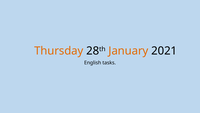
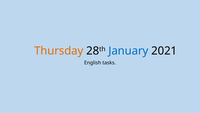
January colour: orange -> blue (128, 51)
